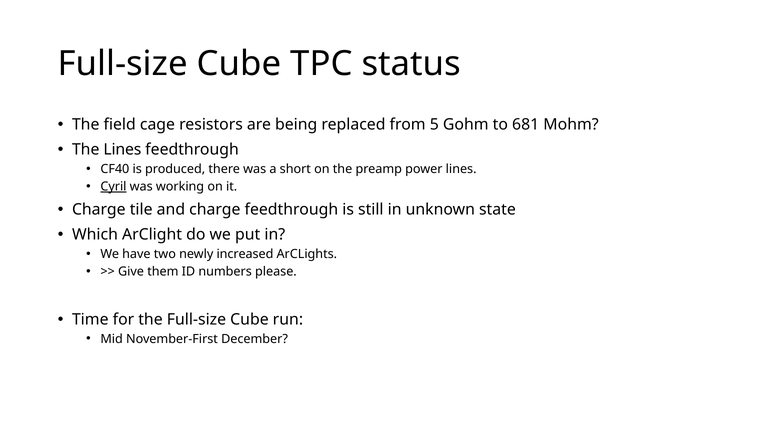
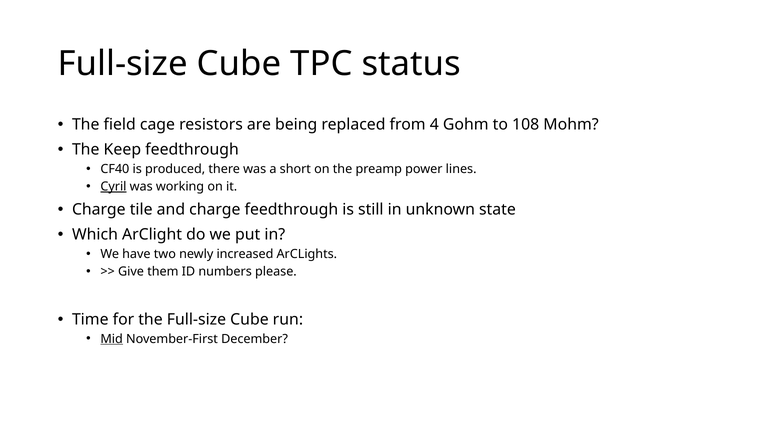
5: 5 -> 4 (434, 125)
681: 681 -> 108 (526, 125)
The Lines: Lines -> Keep (122, 150)
Mid underline: none -> present (112, 339)
